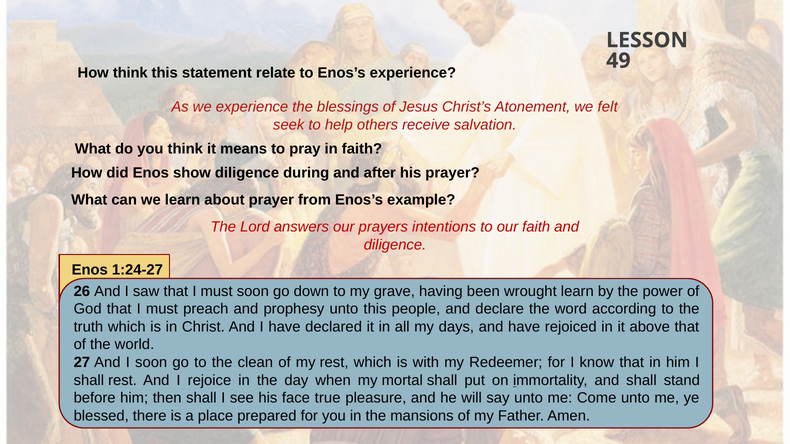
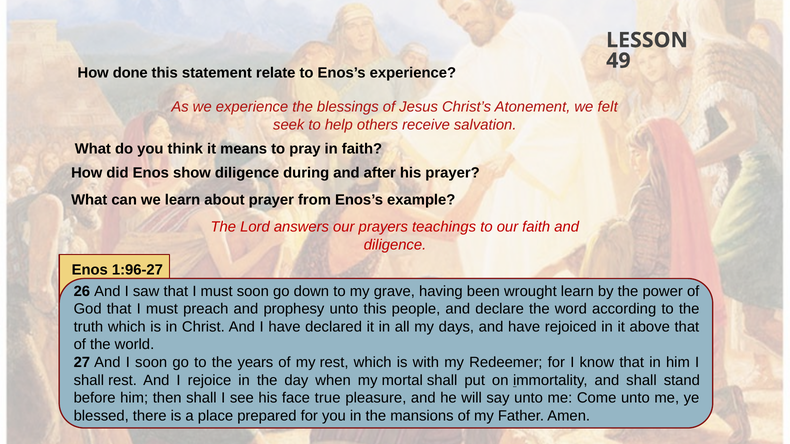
How think: think -> done (130, 73)
intentions: intentions -> teachings (444, 227)
1:24-27: 1:24-27 -> 1:96-27 (137, 270)
clean: clean -> years (255, 363)
